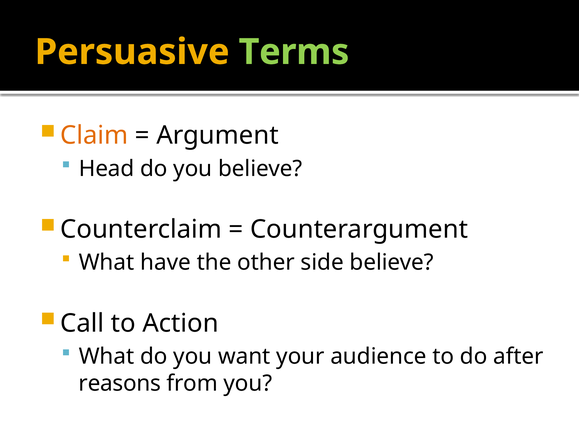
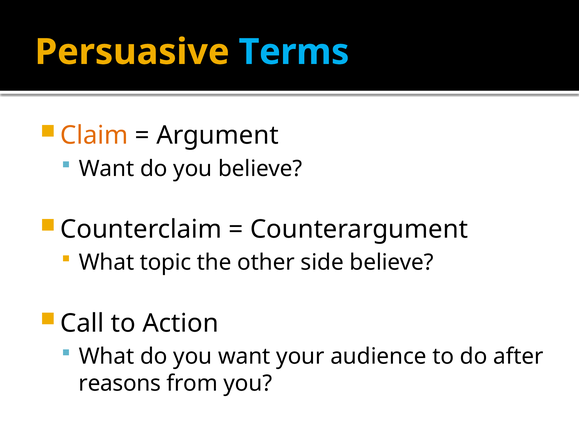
Terms colour: light green -> light blue (294, 52)
Head: Head -> Want (107, 169)
have: have -> topic (166, 263)
